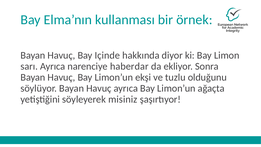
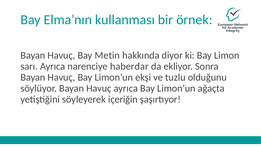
Içinde: Içinde -> Metin (107, 55)
misiniz: misiniz -> içeriğin (123, 99)
